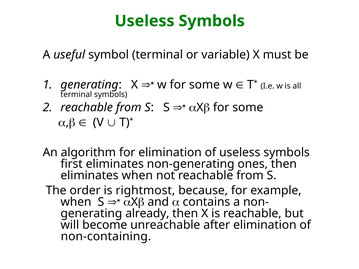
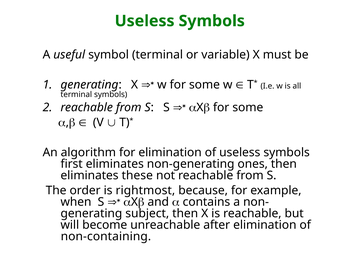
eliminates when: when -> these (137, 176)
already: already -> subject (147, 214)
